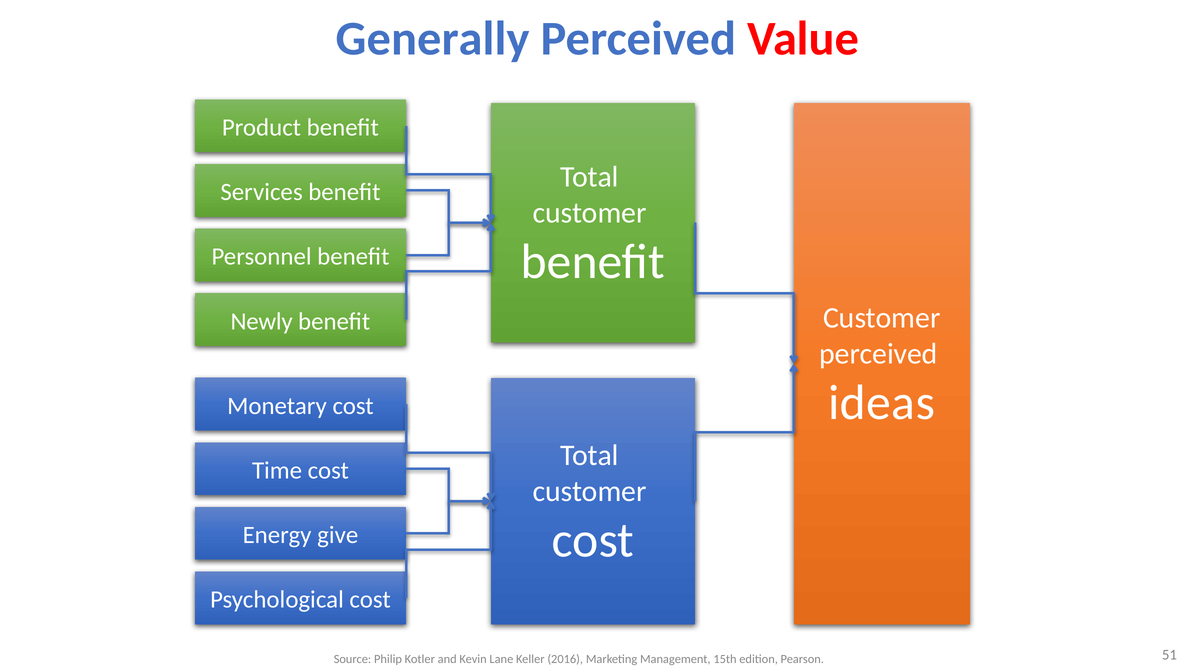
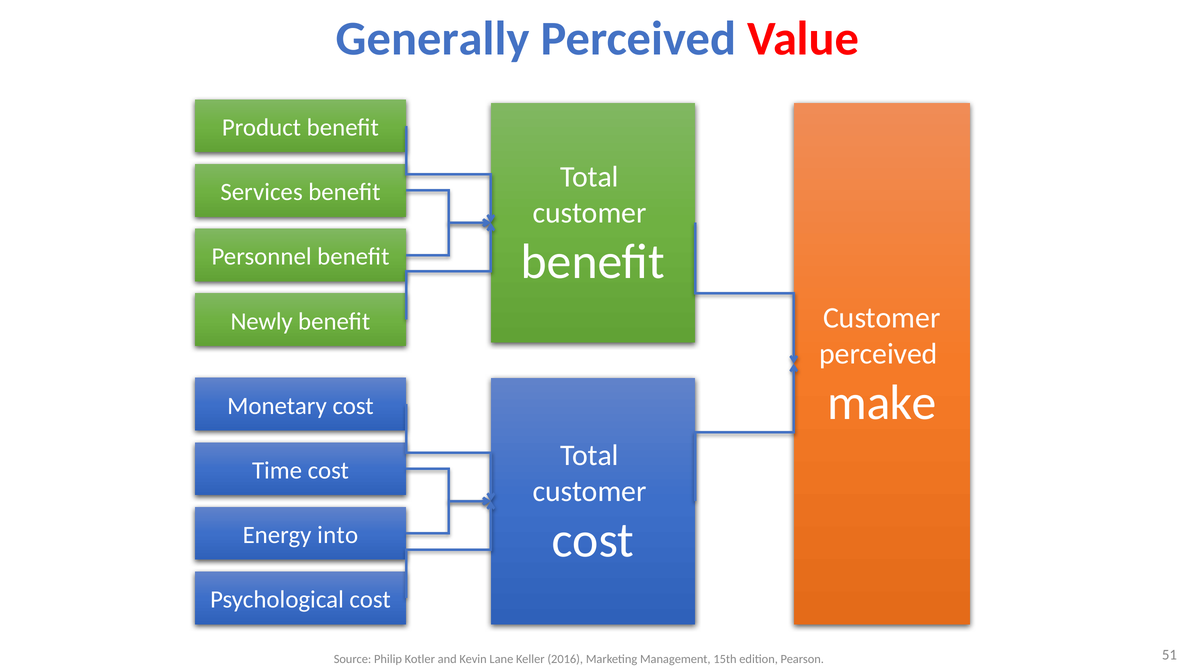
ideas: ideas -> make (882, 403)
give: give -> into (338, 535)
